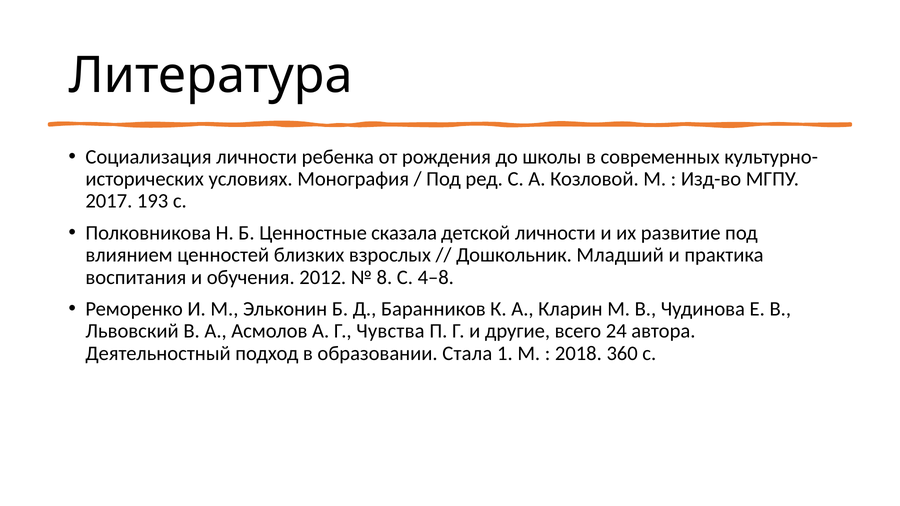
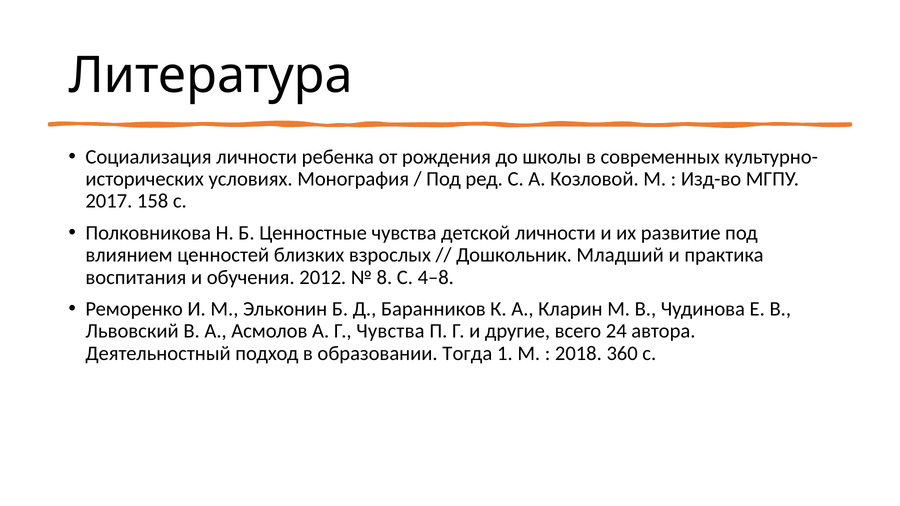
193: 193 -> 158 (153, 201)
Ценностные сказала: сказала -> чувства (404, 233)
Стала: Стала -> Тогда (467, 353)
